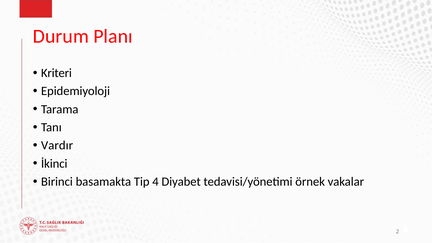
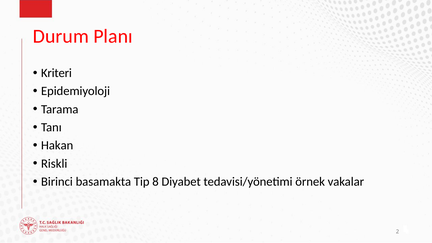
Vardır: Vardır -> Hakan (57, 145)
İkinci: İkinci -> Riskli (54, 164)
4: 4 -> 8 (156, 182)
